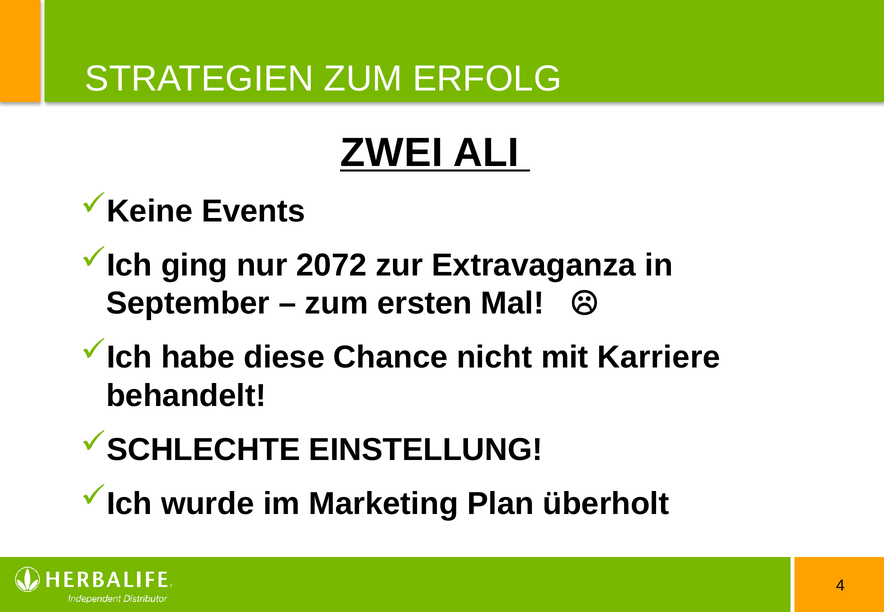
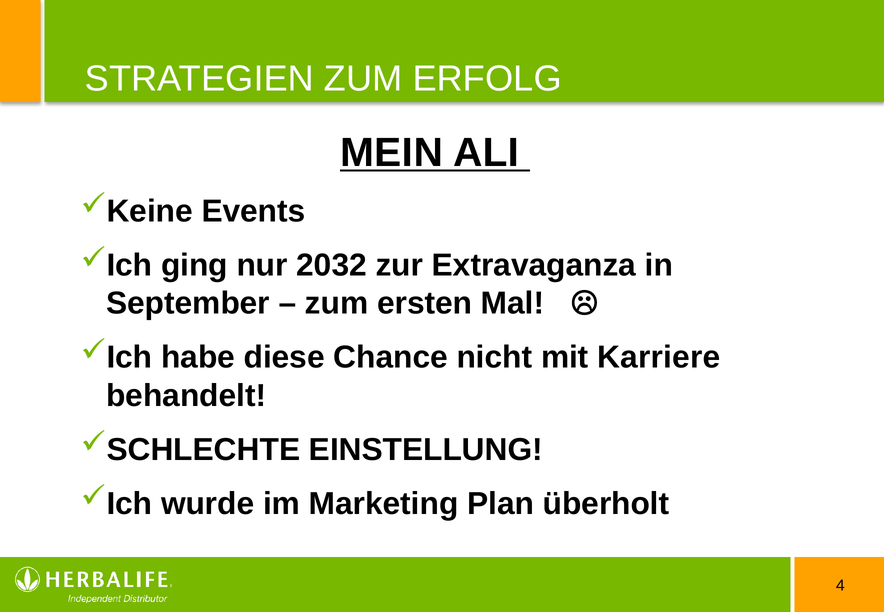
ZWEI: ZWEI -> MEIN (392, 153)
2072: 2072 -> 2032 (332, 265)
